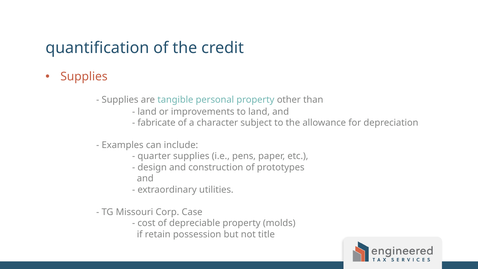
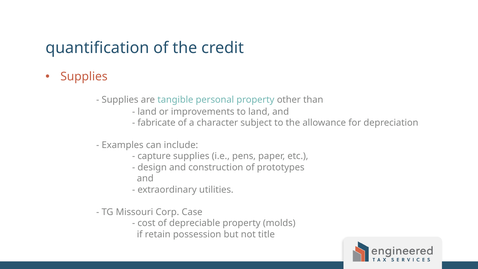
quarter: quarter -> capture (154, 156)
